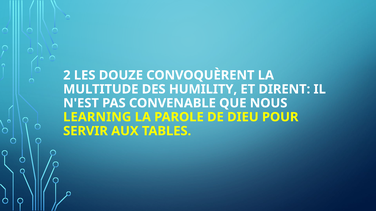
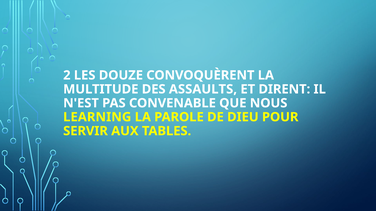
HUMILITY: HUMILITY -> ASSAULTS (203, 89)
